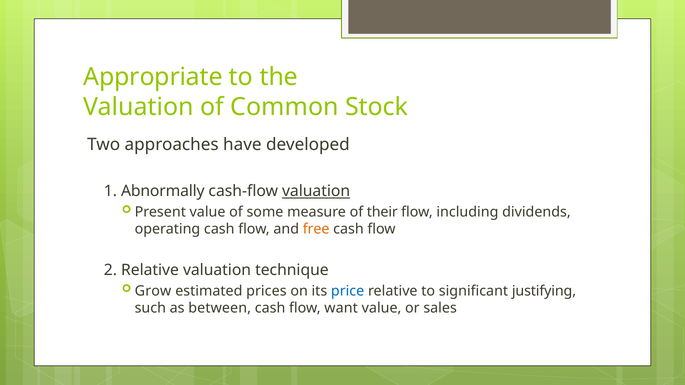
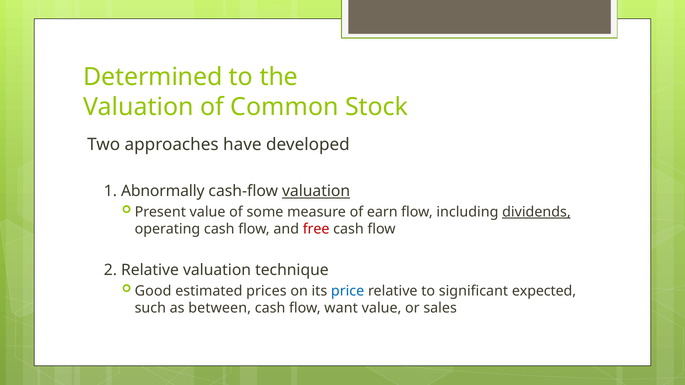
Appropriate: Appropriate -> Determined (153, 77)
their: their -> earn (382, 212)
dividends underline: none -> present (536, 212)
free colour: orange -> red (316, 229)
Grow: Grow -> Good (153, 291)
justifying: justifying -> expected (544, 291)
